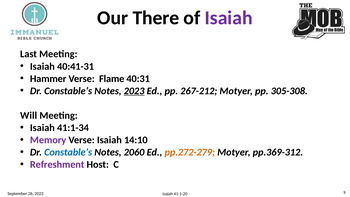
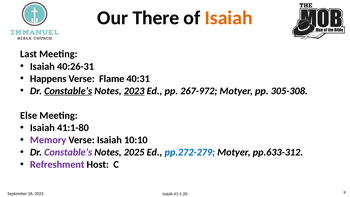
Isaiah colour: purple -> orange (229, 18)
40:41-31: 40:41-31 -> 40:26-31 (76, 66)
Hammer: Hammer -> Happens (48, 79)
Constable’s underline: none -> present (68, 91)
267-212: 267-212 -> 267-972 (199, 91)
Will: Will -> Else (29, 115)
41:1-34: 41:1-34 -> 41:1-80 (73, 128)
14:10: 14:10 -> 10:10 (136, 140)
Constable’s colour: blue -> purple (68, 152)
2060: 2060 -> 2025 (134, 152)
pp.272-279 colour: orange -> blue (190, 152)
pp.369-312: pp.369-312 -> pp.633-312 (278, 152)
